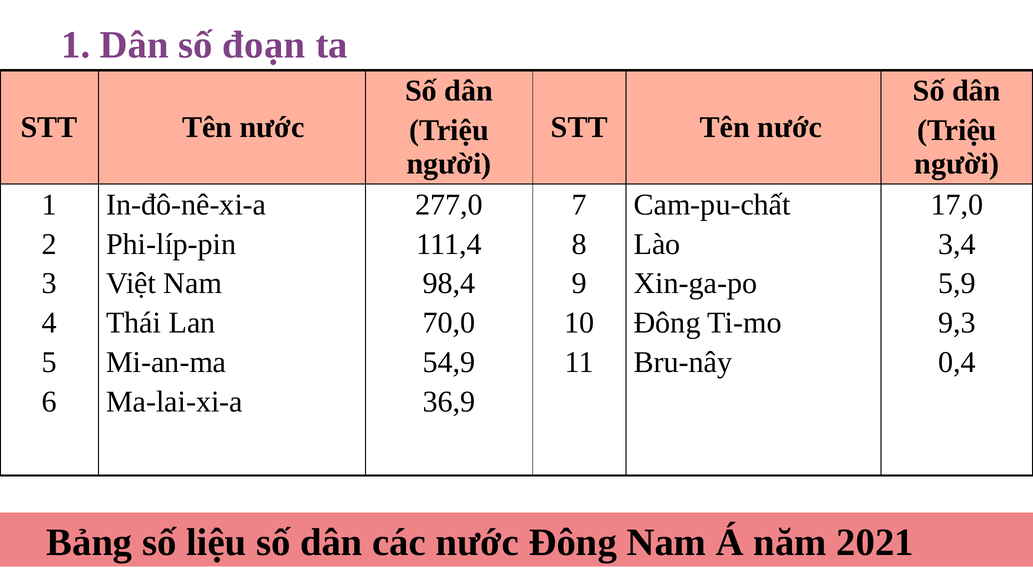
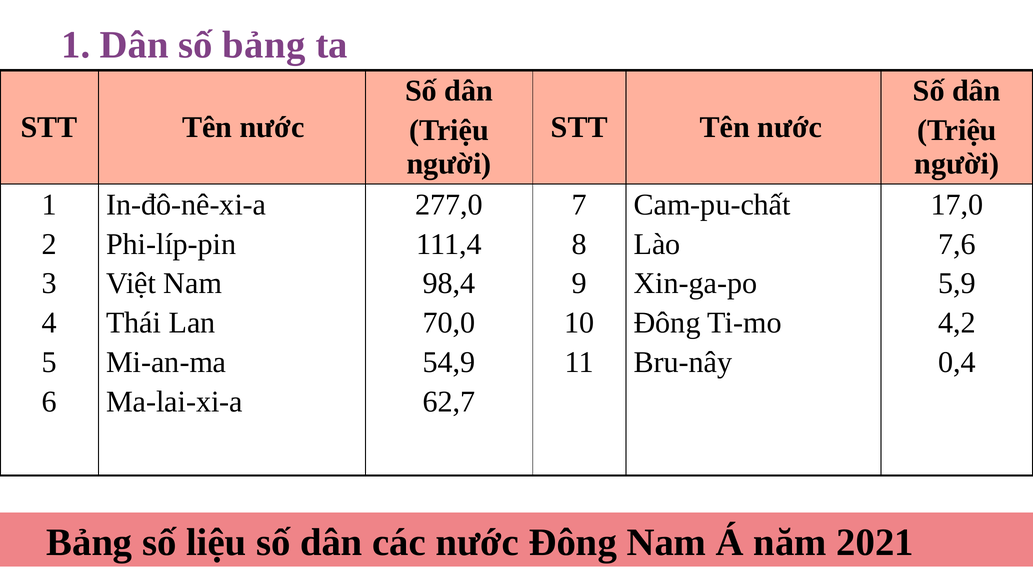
số đoạn: đoạn -> bảng (264, 45)
3,4: 3,4 -> 7,6 (957, 244)
9,3: 9,3 -> 4,2 (957, 323)
36,9: 36,9 -> 62,7 (449, 402)
